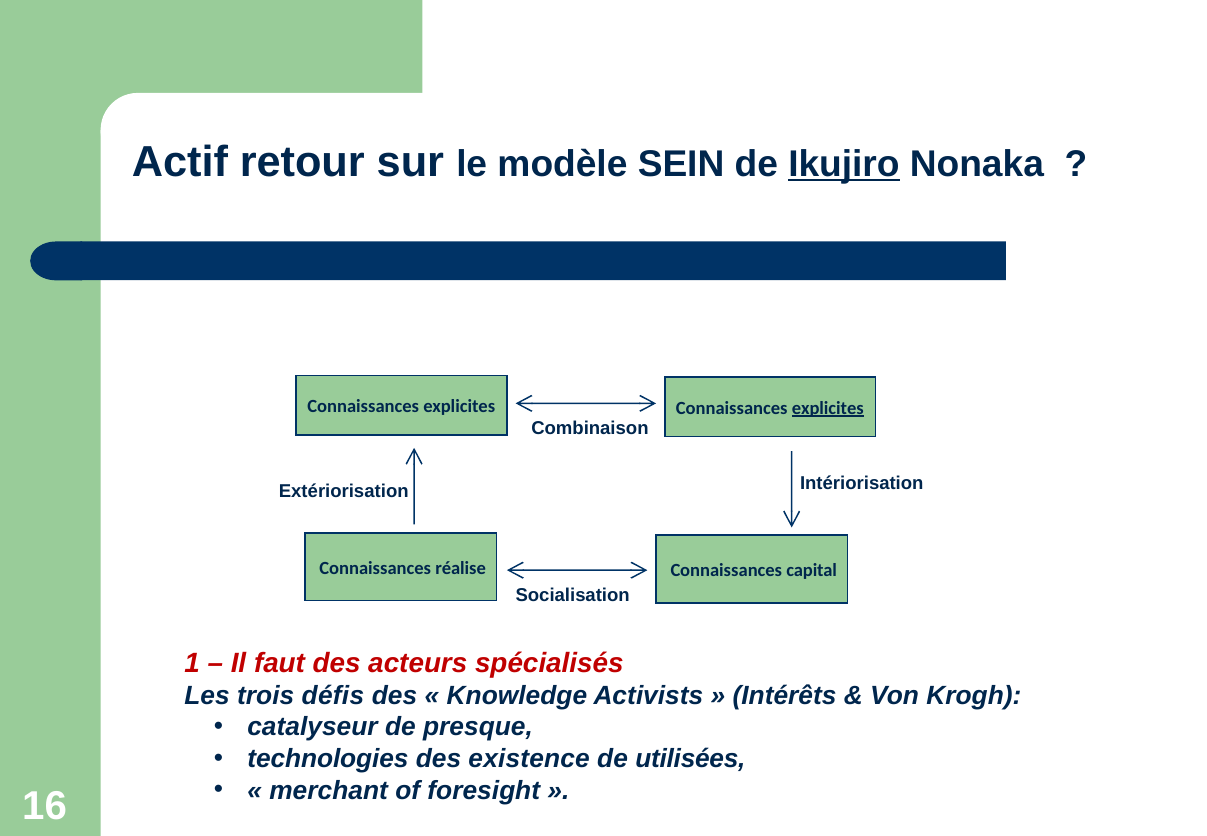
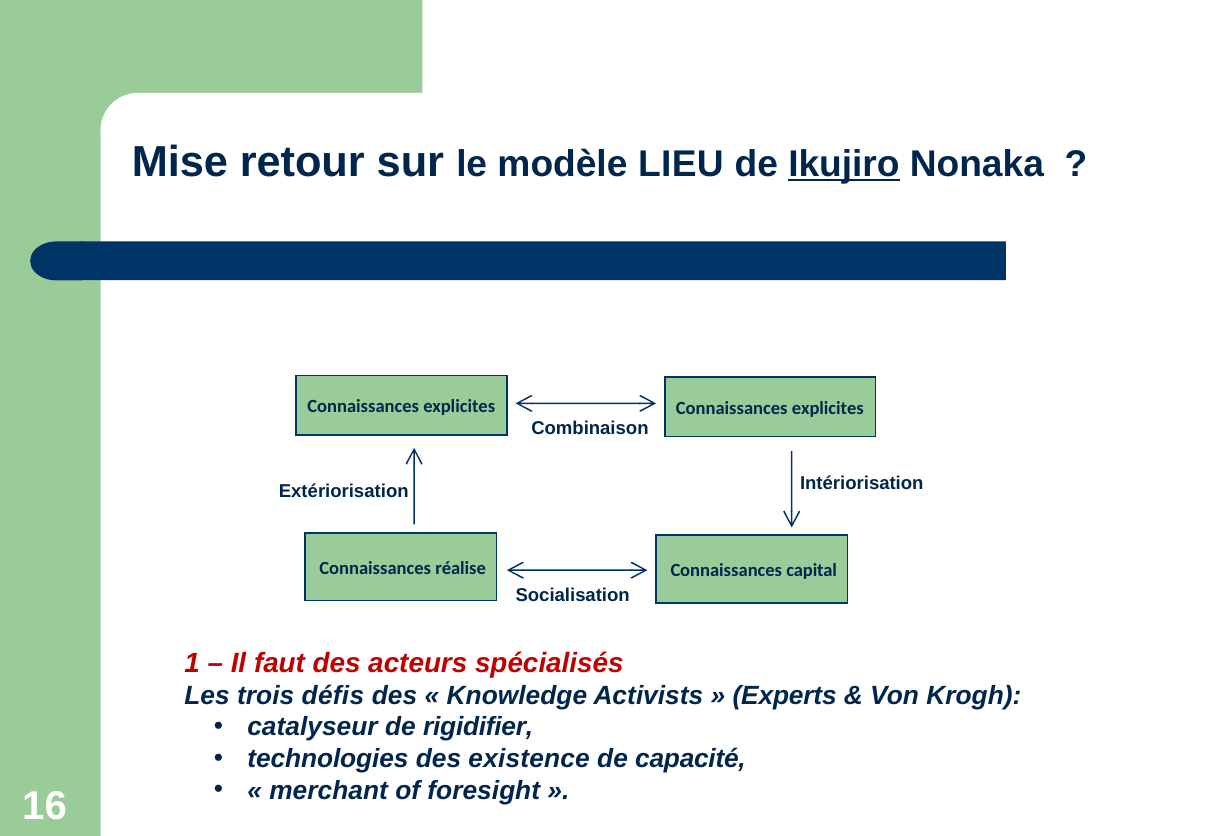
Actif: Actif -> Mise (180, 162)
SEIN: SEIN -> LIEU (681, 164)
explicites underline: present -> none (828, 408)
Intérêts: Intérêts -> Experts (785, 695)
presque: presque -> rigidifier (478, 727)
utilisées: utilisées -> capacité (690, 758)
